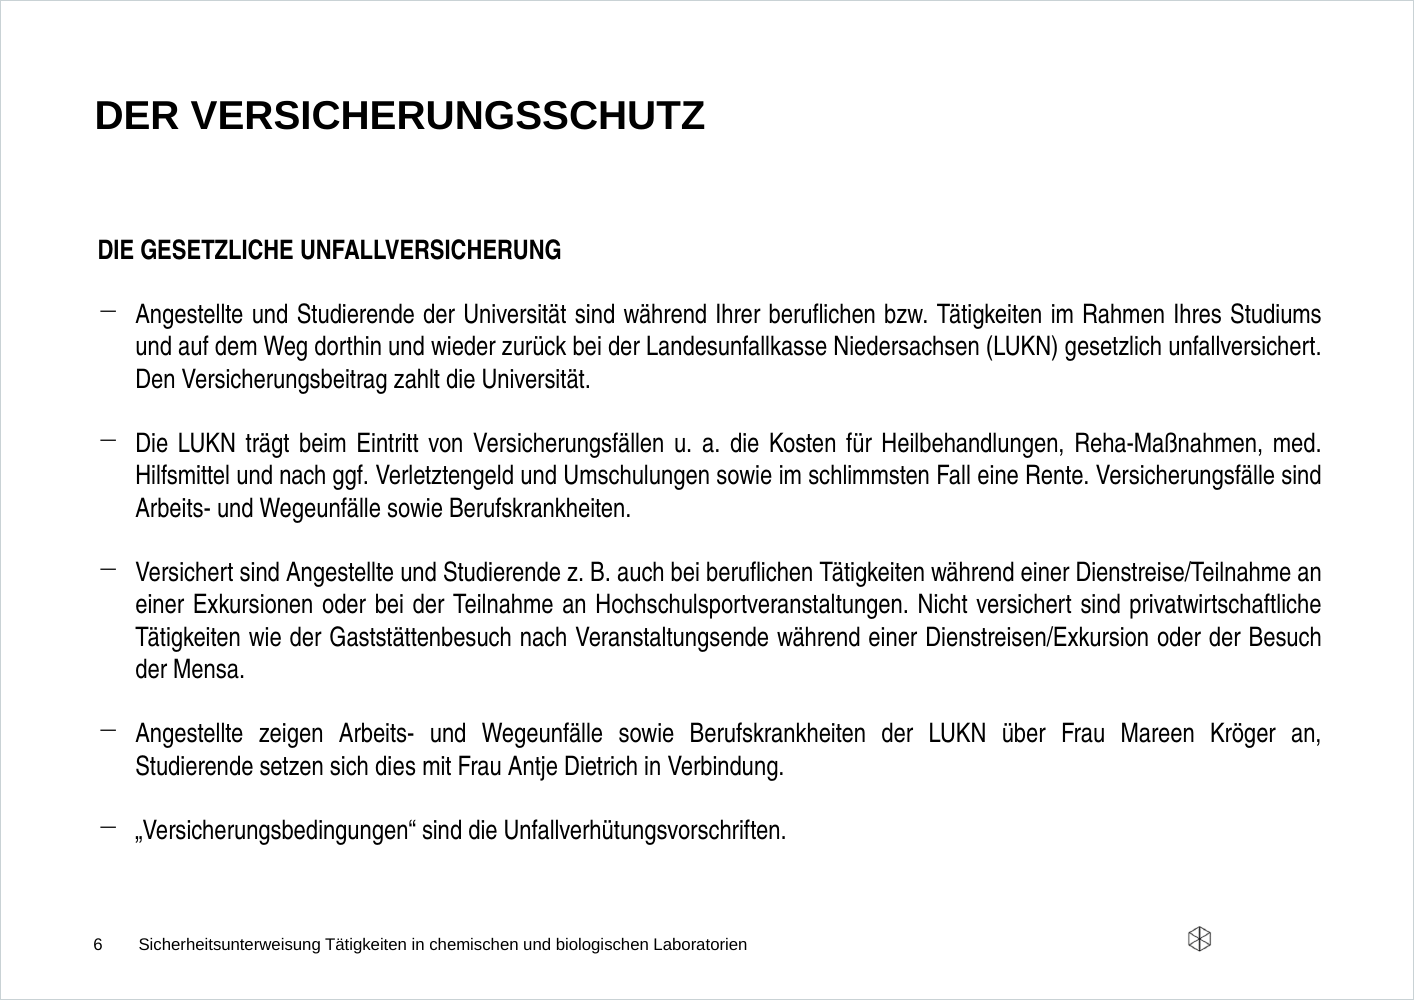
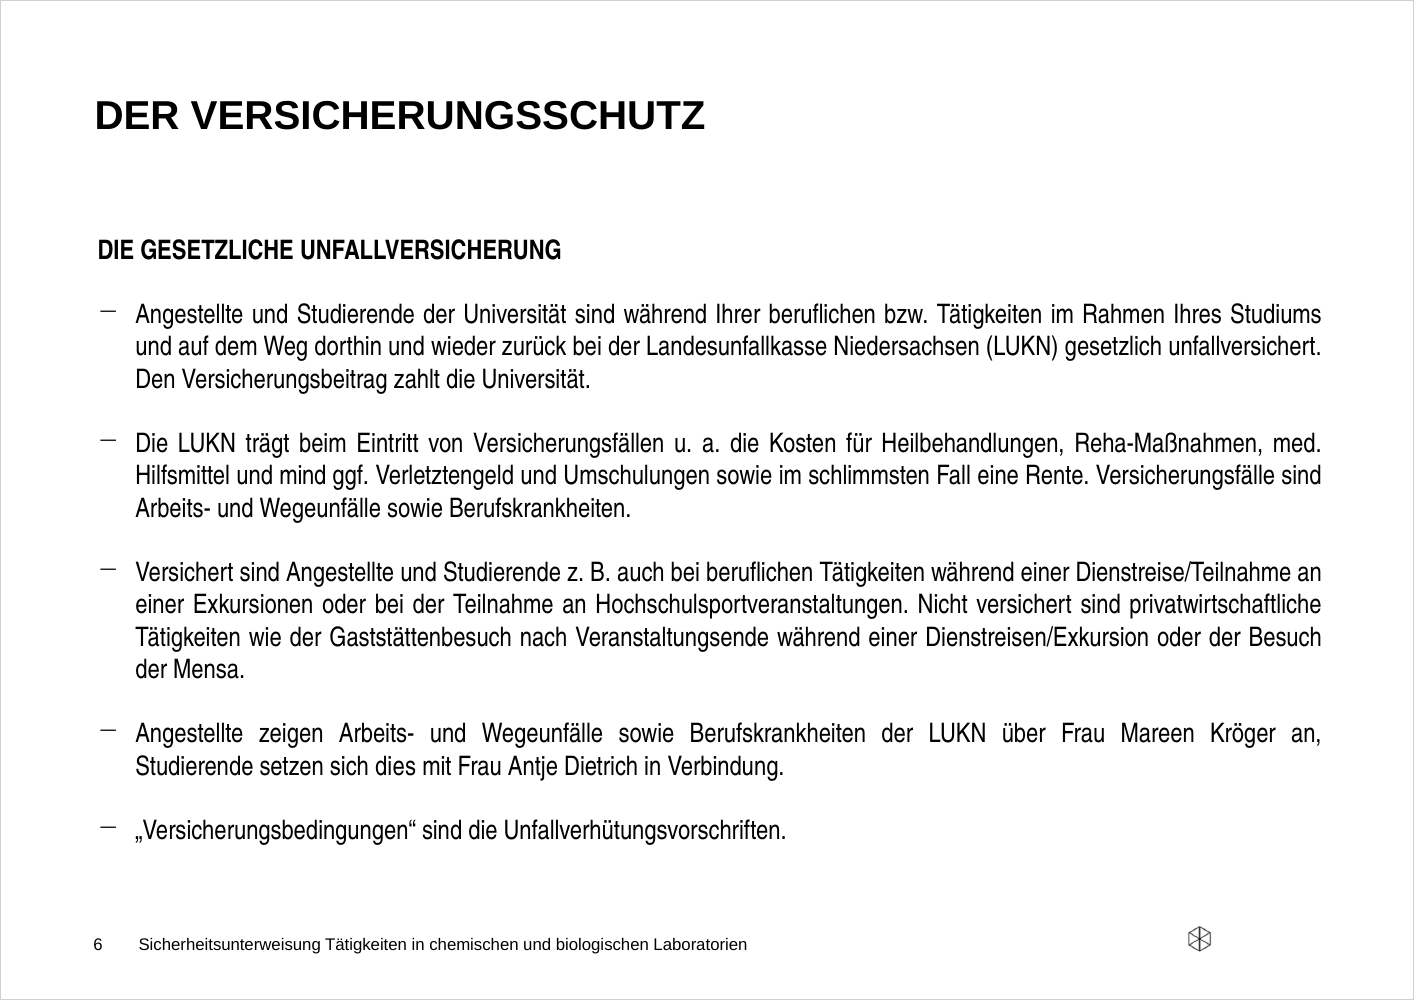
und nach: nach -> mind (303, 476)
